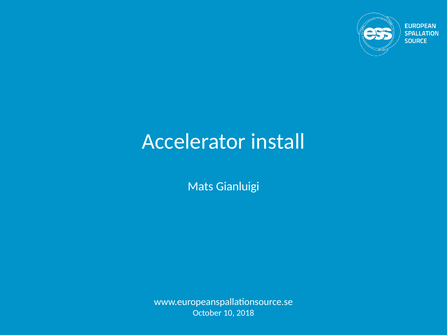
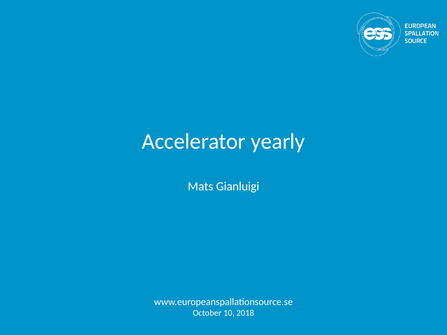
install: install -> yearly (278, 142)
